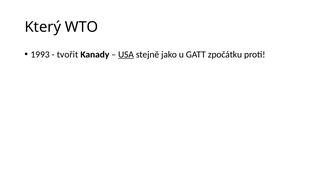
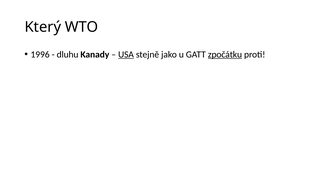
1993: 1993 -> 1996 (40, 54)
tvořit: tvořit -> dluhu (68, 54)
zpočátku underline: none -> present (225, 54)
